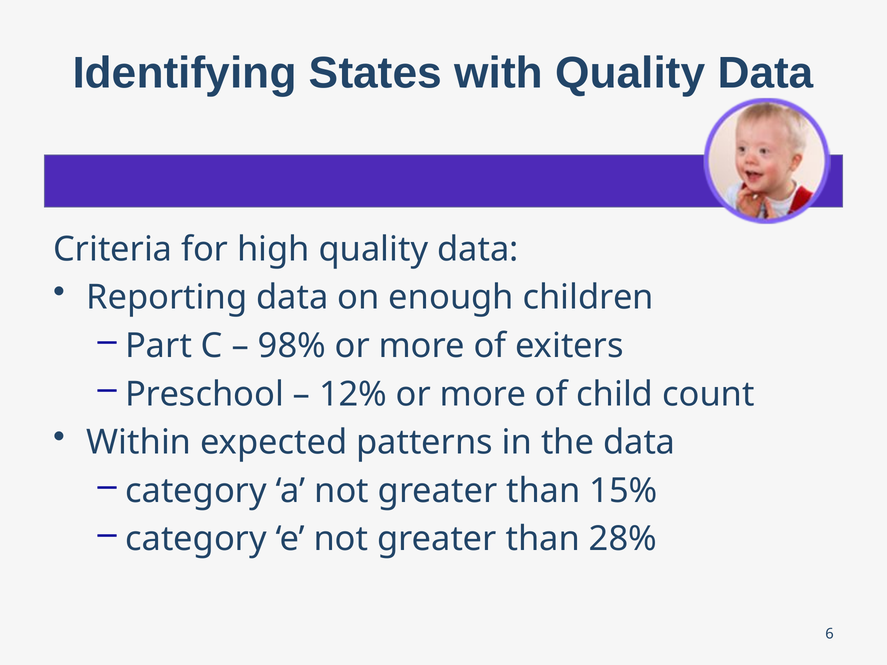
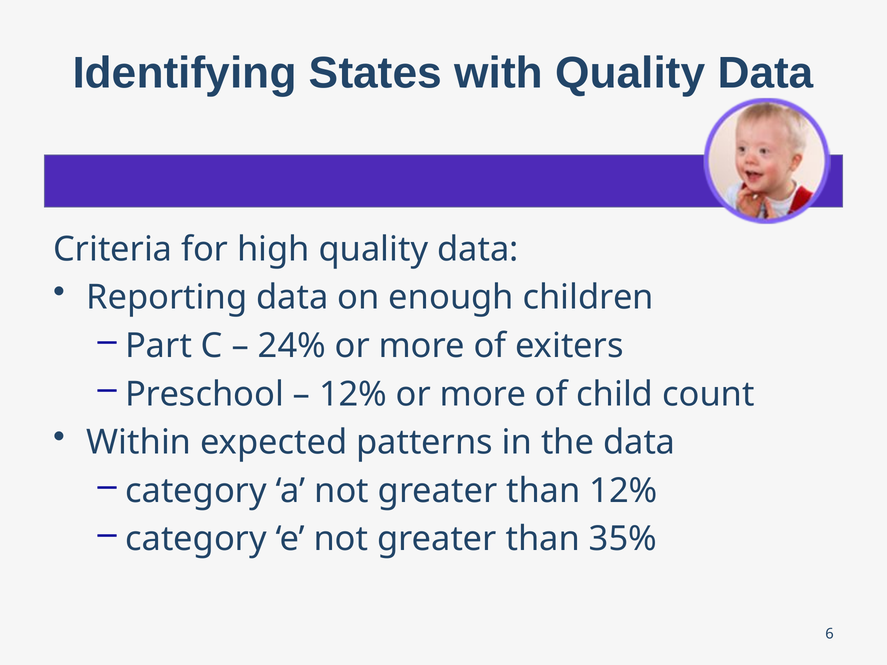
98%: 98% -> 24% (292, 346)
than 15%: 15% -> 12% (624, 491)
28%: 28% -> 35% (623, 539)
